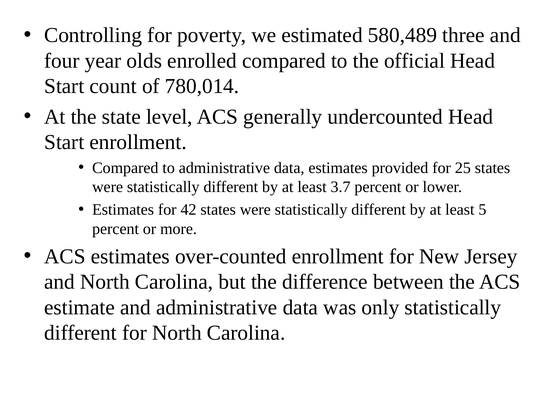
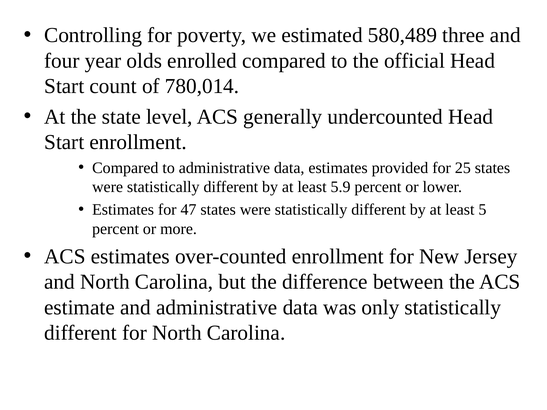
3.7: 3.7 -> 5.9 (341, 187)
42: 42 -> 47 (188, 210)
